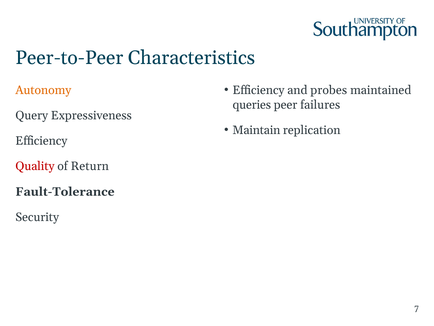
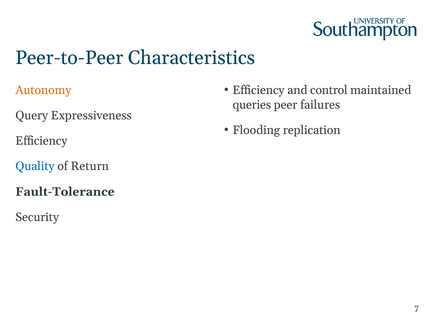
probes: probes -> control (329, 90)
Maintain: Maintain -> Flooding (256, 130)
Quality colour: red -> blue (35, 166)
